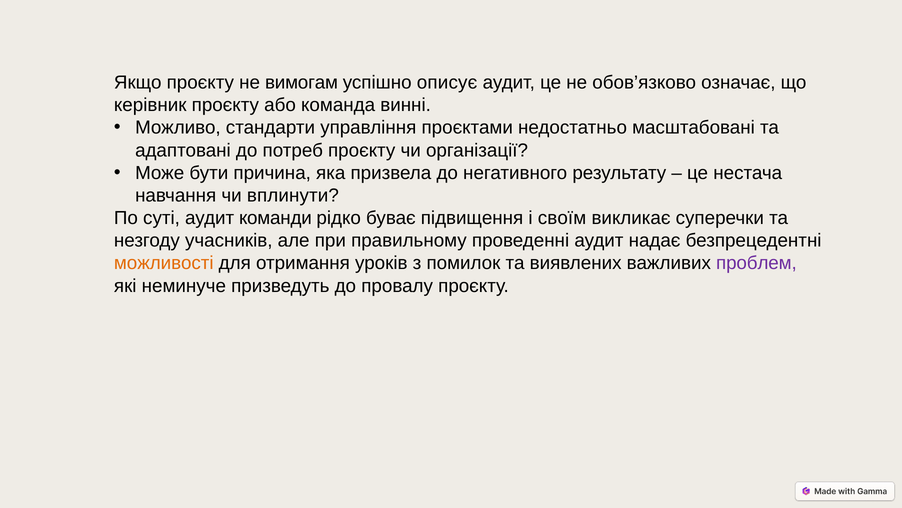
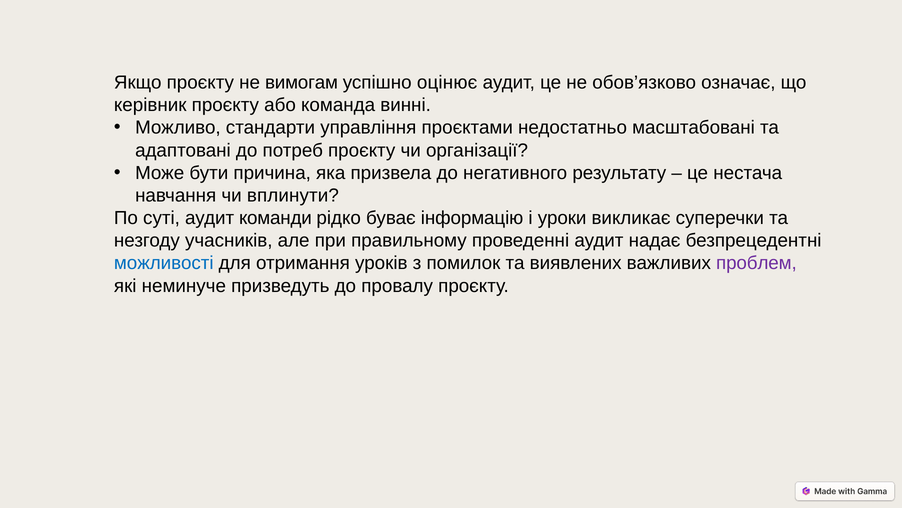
описує: описує -> оцінює (447, 83)
підвищення: підвищення -> інформацію (472, 218)
своїм: своїм -> уроки (562, 218)
можливості colour: orange -> blue (164, 263)
